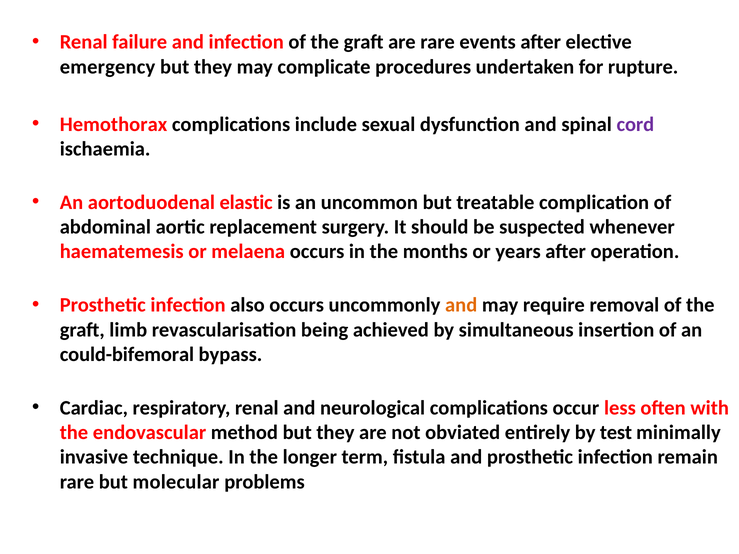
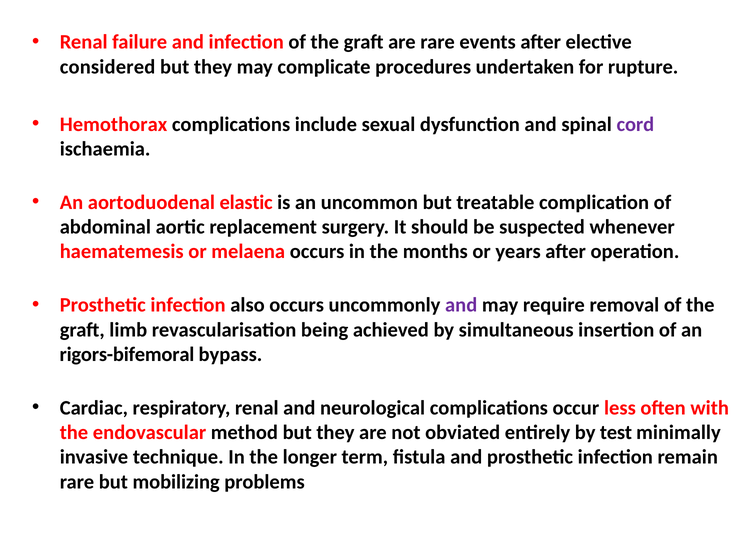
emergency: emergency -> considered (108, 67)
and colour: orange -> purple (461, 305)
could-bifemoral: could-bifemoral -> rigors-bifemoral (127, 355)
molecular: molecular -> mobilizing (176, 482)
